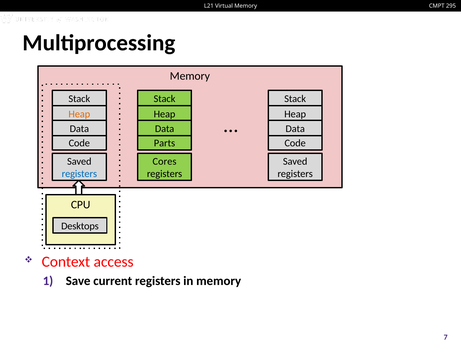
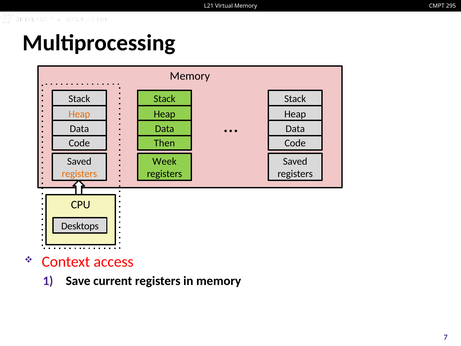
Parts: Parts -> Then (164, 143)
Cores: Cores -> Week (165, 161)
registers colour: blue -> orange (79, 174)
